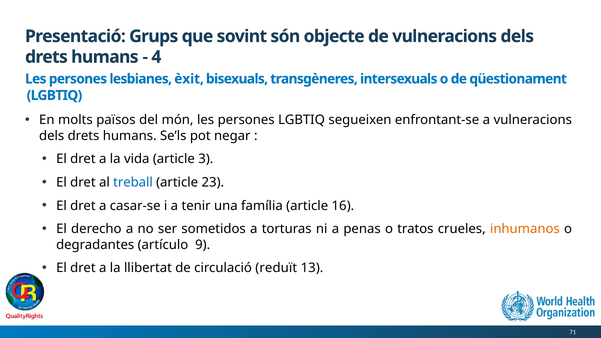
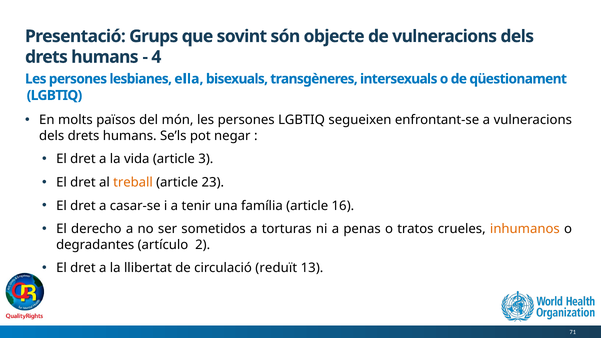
èxit: èxit -> ella (189, 79)
treball colour: blue -> orange (133, 182)
9: 9 -> 2 (203, 245)
